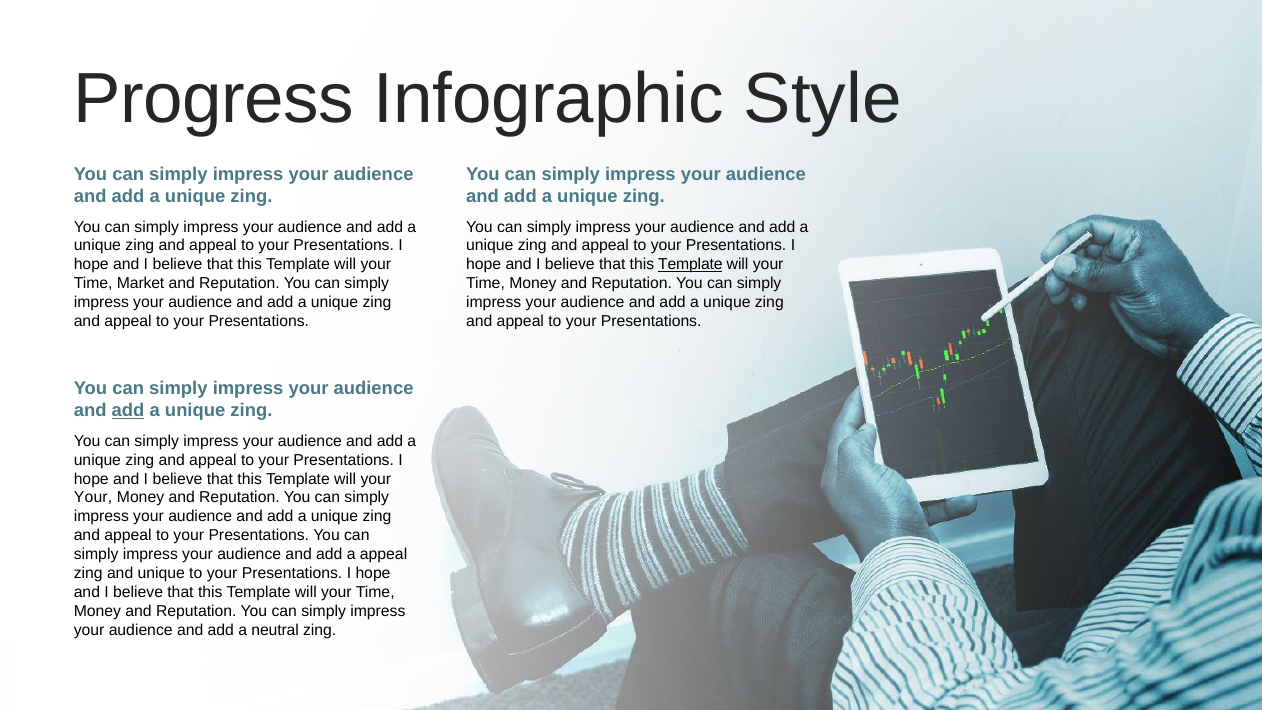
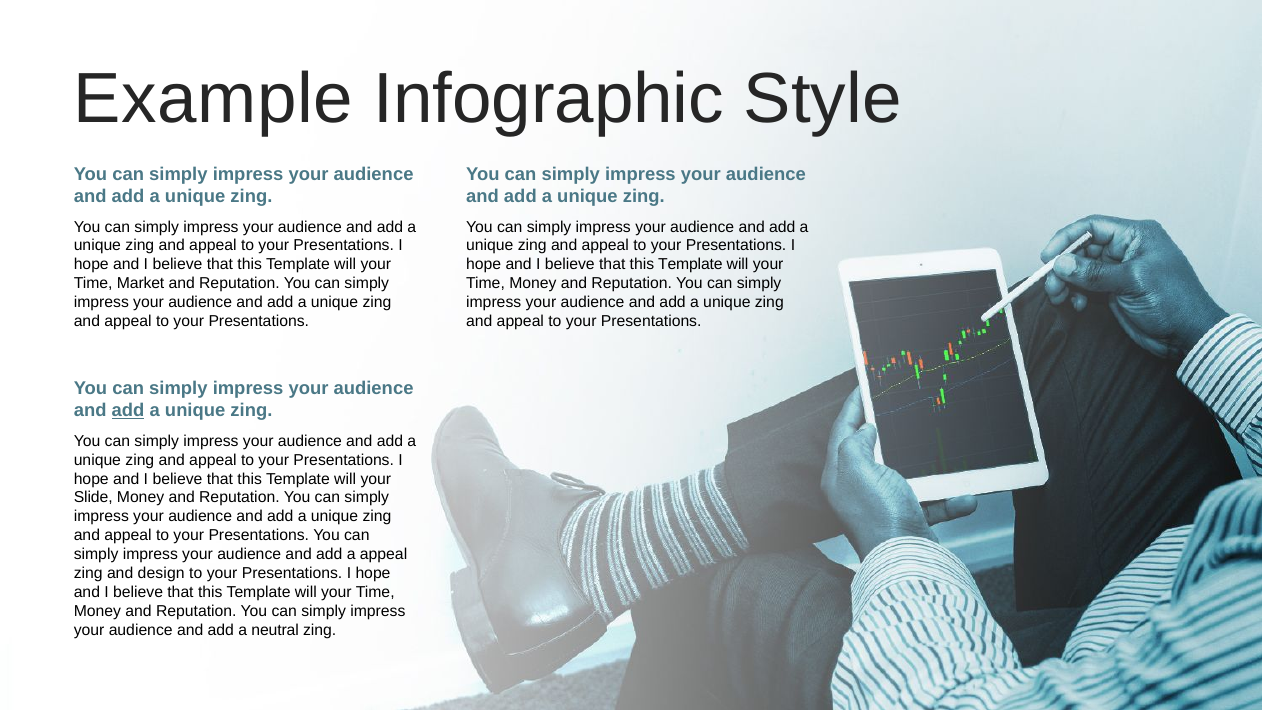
Progress: Progress -> Example (214, 99)
Template underline: present -> none (690, 265)
Your: Your -> Slide (93, 498)
and unique: unique -> design (161, 573)
